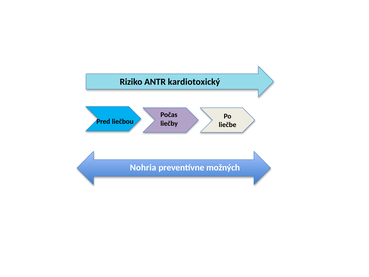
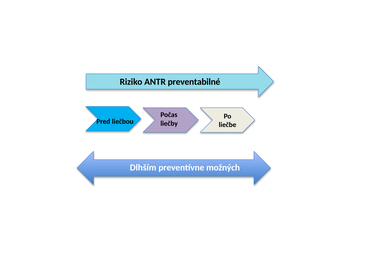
kardiotoxický: kardiotoxický -> preventabilné (194, 82)
Nohria: Nohria -> Dlhším (143, 167)
